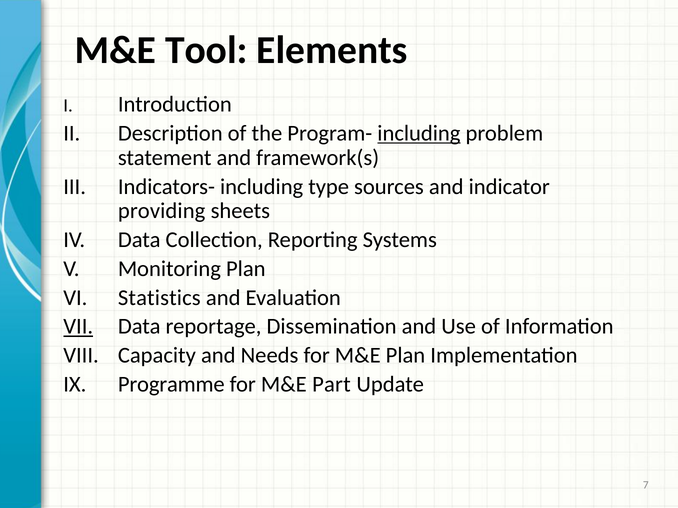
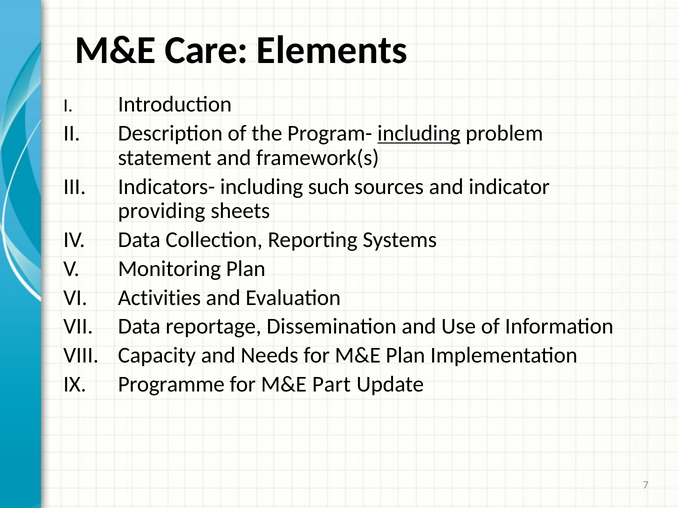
Tool: Tool -> Care (206, 50)
type: type -> such (329, 187)
Statistics: Statistics -> Activities (159, 298)
VII underline: present -> none (78, 327)
